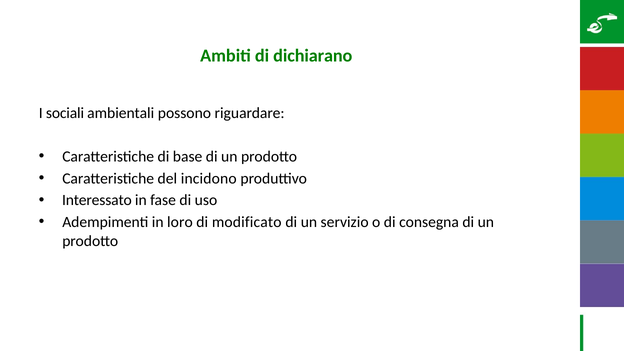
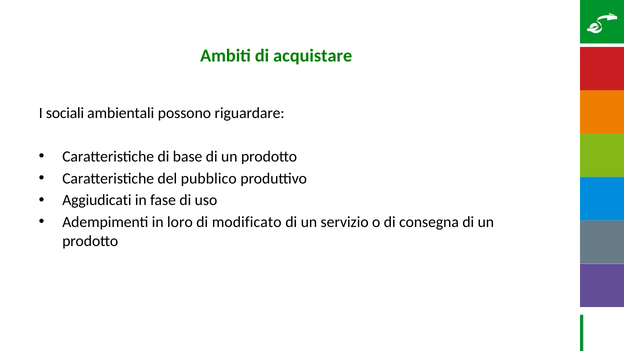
dichiarano: dichiarano -> acquistare (313, 56)
incidono: incidono -> pubblico (209, 179)
Interessato: Interessato -> Aggiudicati (97, 200)
